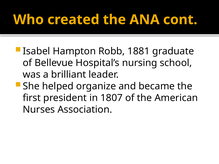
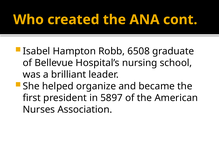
1881: 1881 -> 6508 (139, 51)
1807: 1807 -> 5897 (112, 98)
